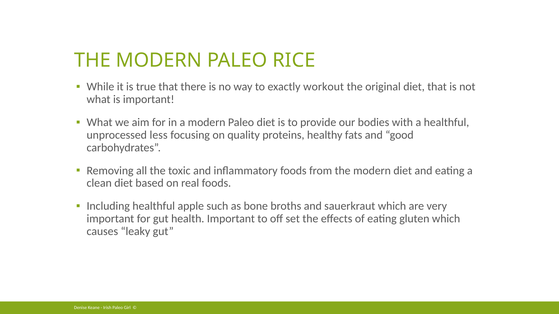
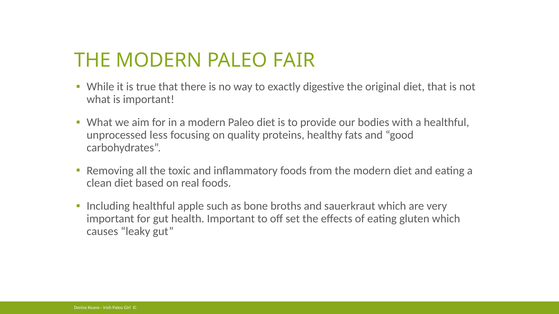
RICE: RICE -> FAIR (294, 60)
workout: workout -> digestive (324, 87)
